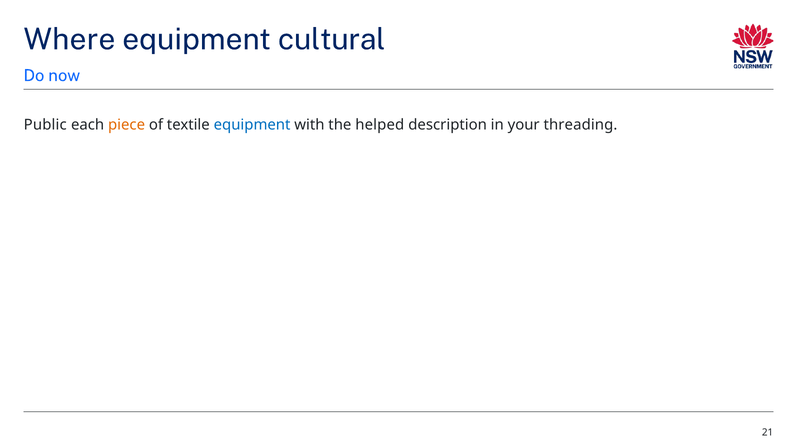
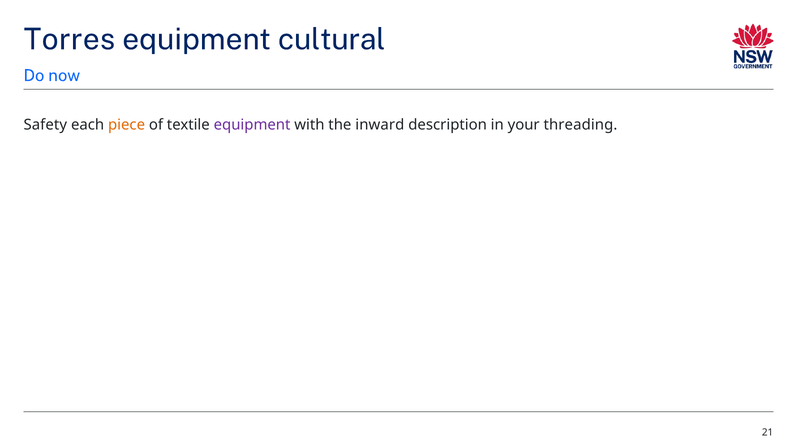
Where: Where -> Torres (69, 39)
Public: Public -> Safety (45, 125)
equipment colour: blue -> purple (252, 125)
helped: helped -> inward (380, 125)
